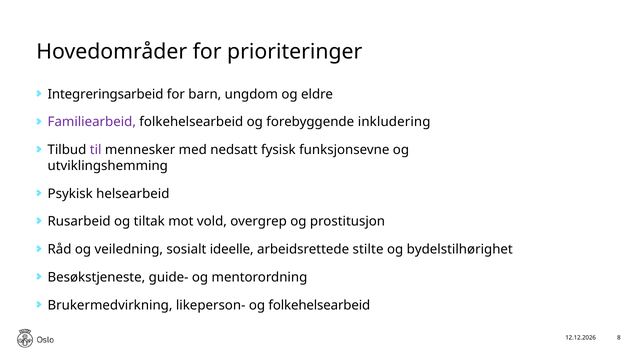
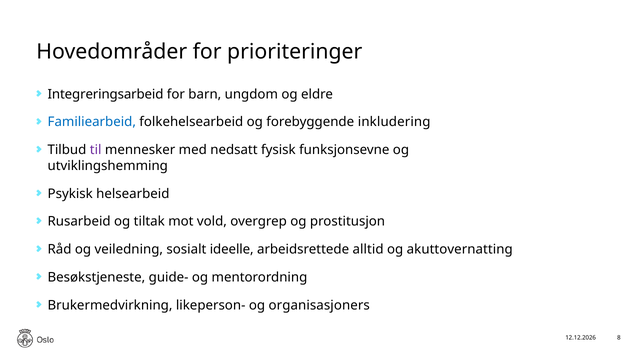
Familiearbeid colour: purple -> blue (92, 122)
stilte: stilte -> alltid (368, 250)
bydelstilhørighet: bydelstilhørighet -> akuttovernatting (460, 250)
og folkehelsearbeid: folkehelsearbeid -> organisasjoners (319, 305)
